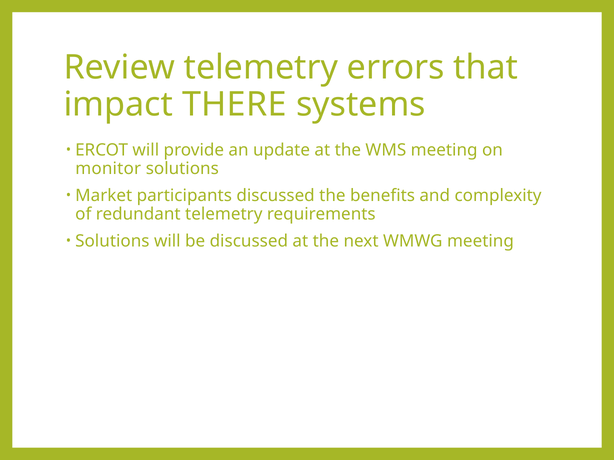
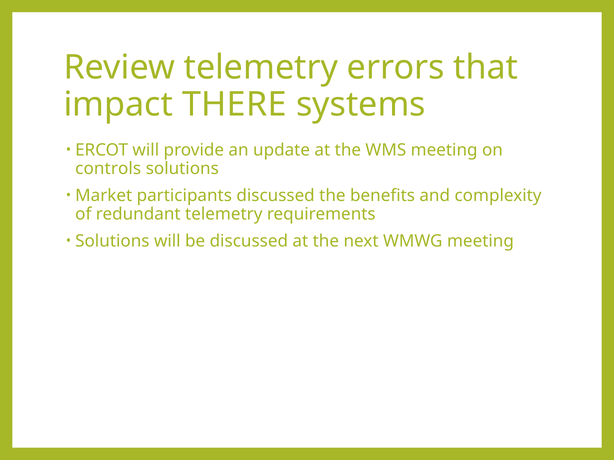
monitor: monitor -> controls (108, 169)
